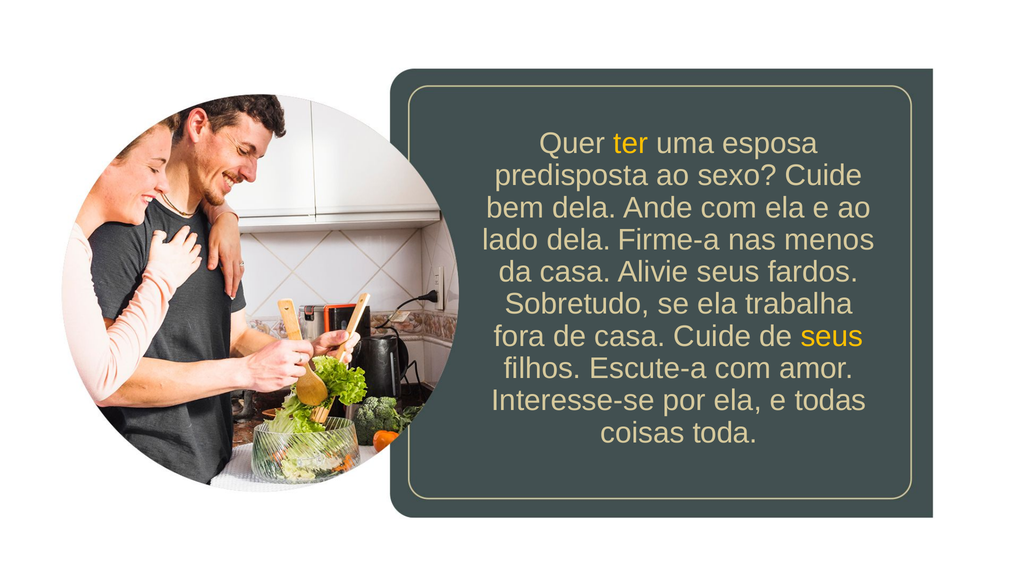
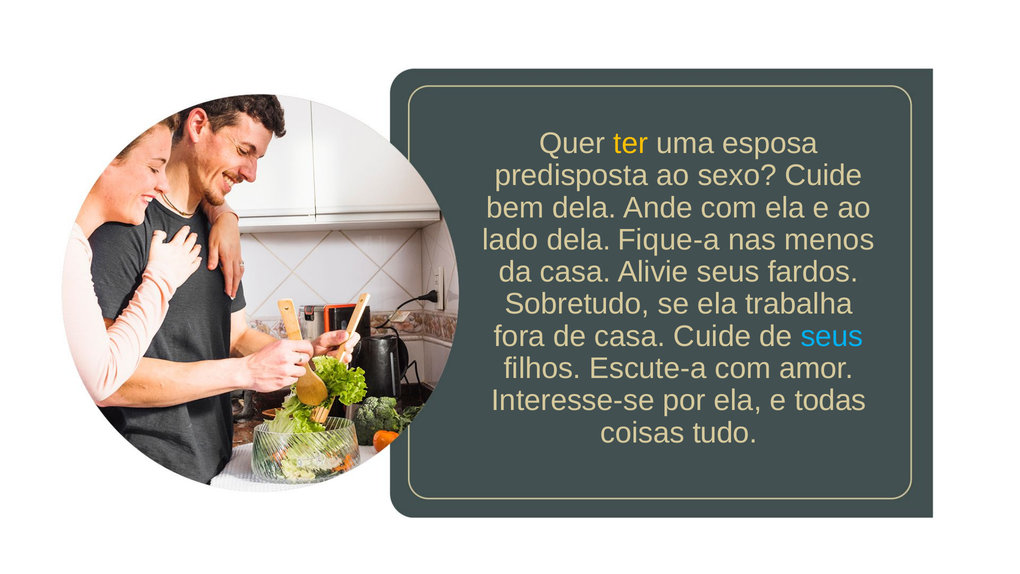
Firme-a: Firme-a -> Fique-a (669, 240)
seus colour: yellow -> light blue (832, 336)
toda: toda -> tudo (725, 433)
